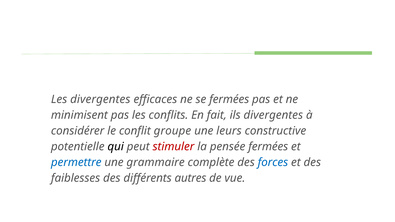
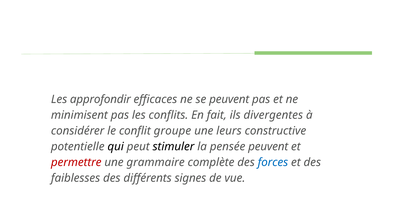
Les divergentes: divergentes -> approfondir (100, 99)
se fermées: fermées -> peuvent (229, 99)
stimuler colour: red -> black (173, 147)
pensée fermées: fermées -> peuvent (268, 147)
permettre colour: blue -> red (76, 162)
autres: autres -> signes (190, 178)
